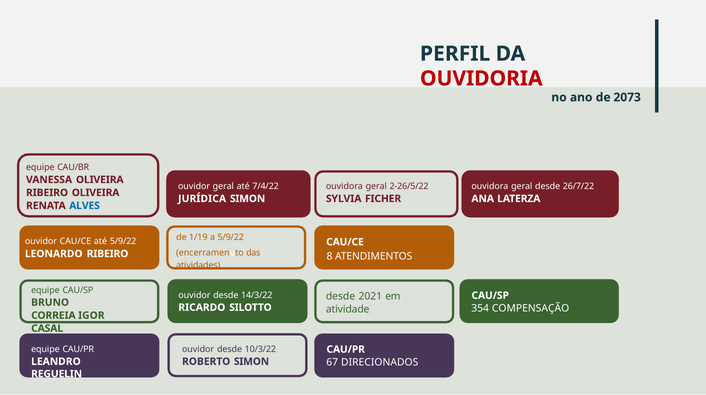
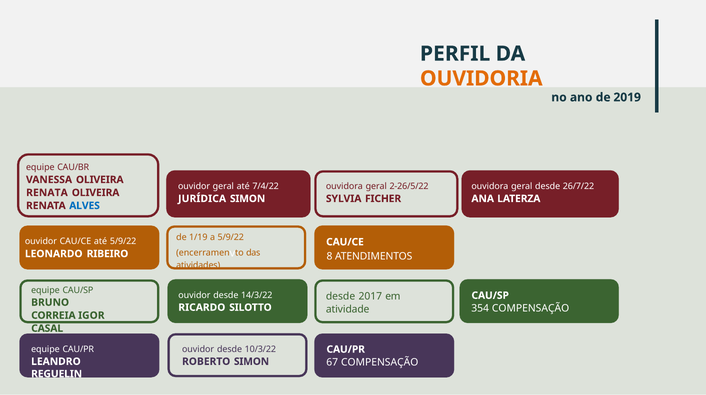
OUVIDORIA colour: red -> orange (481, 78)
2073: 2073 -> 2019 (627, 97)
RIBEIRO: RIBEIRO -> RENATA (47, 193)
2021: 2021 -> 2017 (370, 296)
67 DIRECIONADOS: DIRECIONADOS -> COMPENSAÇÃO (380, 362)
